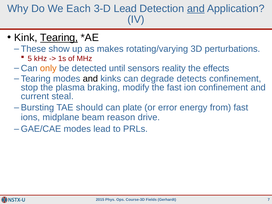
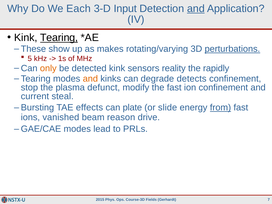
3-D Lead: Lead -> Input (125, 9)
perturbations underline: none -> present (232, 49)
detected until: until -> kink (117, 68)
effects: effects -> rapidly (216, 68)
and colour: black -> orange (90, 79)
braking: braking -> defunct (104, 88)
should: should -> effects (89, 108)
error: error -> slide (168, 108)
from underline: none -> present (220, 108)
midplane: midplane -> vanished (61, 117)
